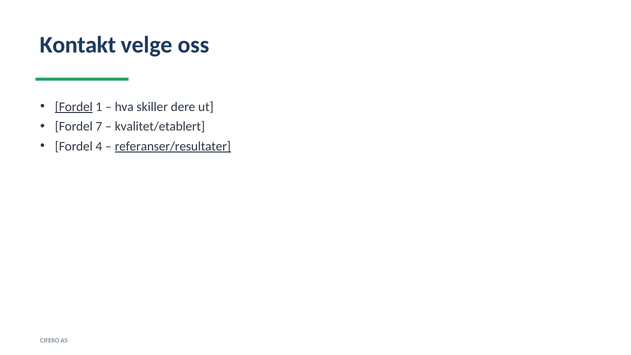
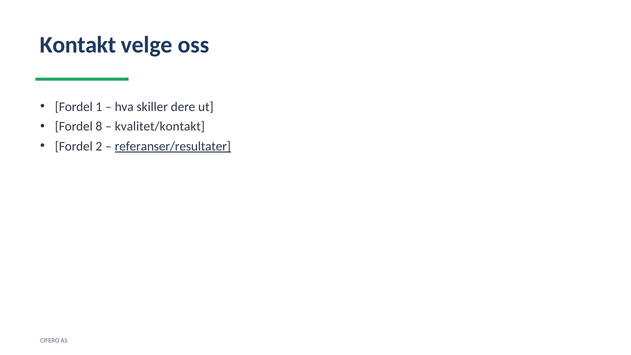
Fordel underline: present -> none (74, 107)
7: 7 -> 8 (99, 127)
kvalitet/etablert: kvalitet/etablert -> kvalitet/kontakt (160, 127)
4: 4 -> 2 (99, 146)
